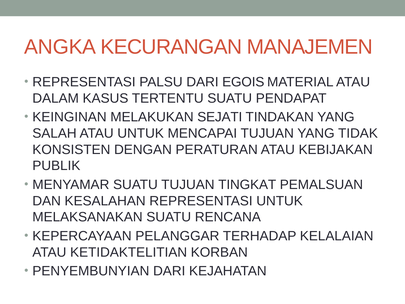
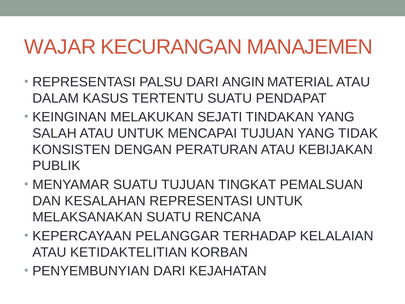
ANGKA: ANGKA -> WAJAR (60, 47)
EGOIS: EGOIS -> ANGIN (243, 82)
